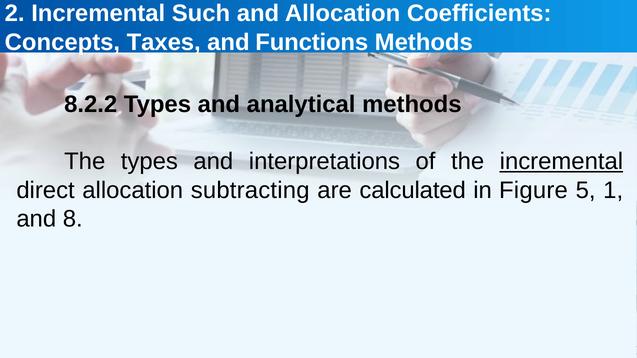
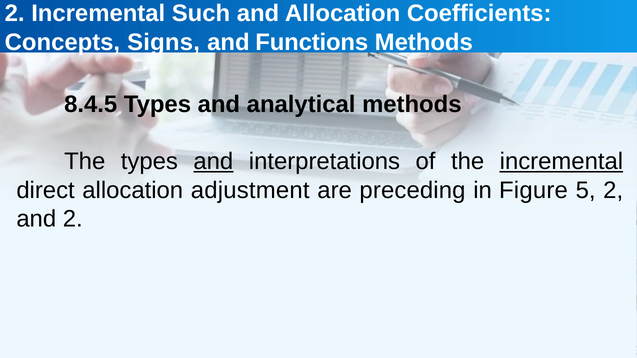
Taxes: Taxes -> Signs (164, 42)
8.2.2: 8.2.2 -> 8.4.5 (91, 104)
and underline: none -> present (213, 162)
subtracting: subtracting -> adjustment (250, 190)
calculated: calculated -> preceding (413, 190)
5 1: 1 -> 2 (613, 190)
and 8: 8 -> 2 (73, 219)
